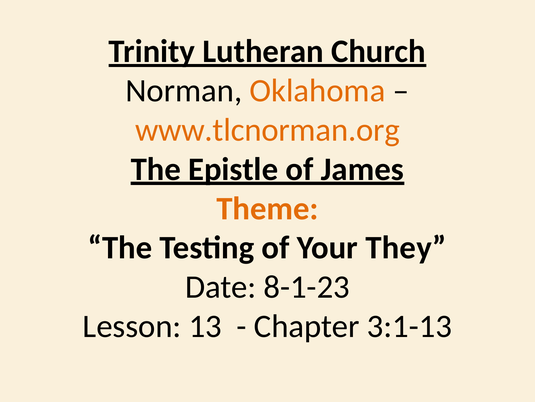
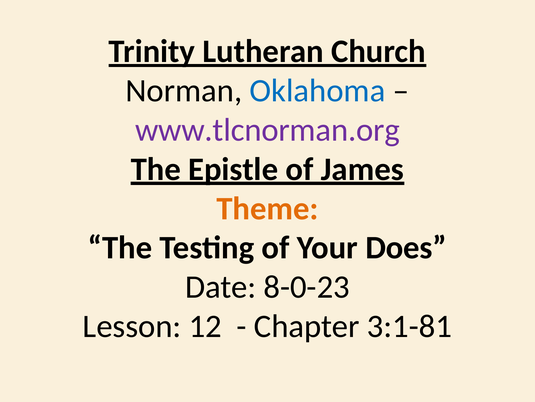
Oklahoma colour: orange -> blue (318, 90)
www.tlcnorman.org colour: orange -> purple (267, 130)
They: They -> Does (406, 247)
8-1-23: 8-1-23 -> 8-0-23 (307, 287)
13: 13 -> 12 (205, 326)
3:1-13: 3:1-13 -> 3:1-81 (409, 326)
